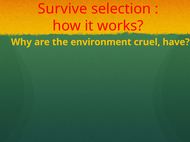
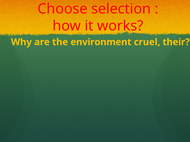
Survive: Survive -> Choose (63, 9)
have: have -> their (176, 42)
